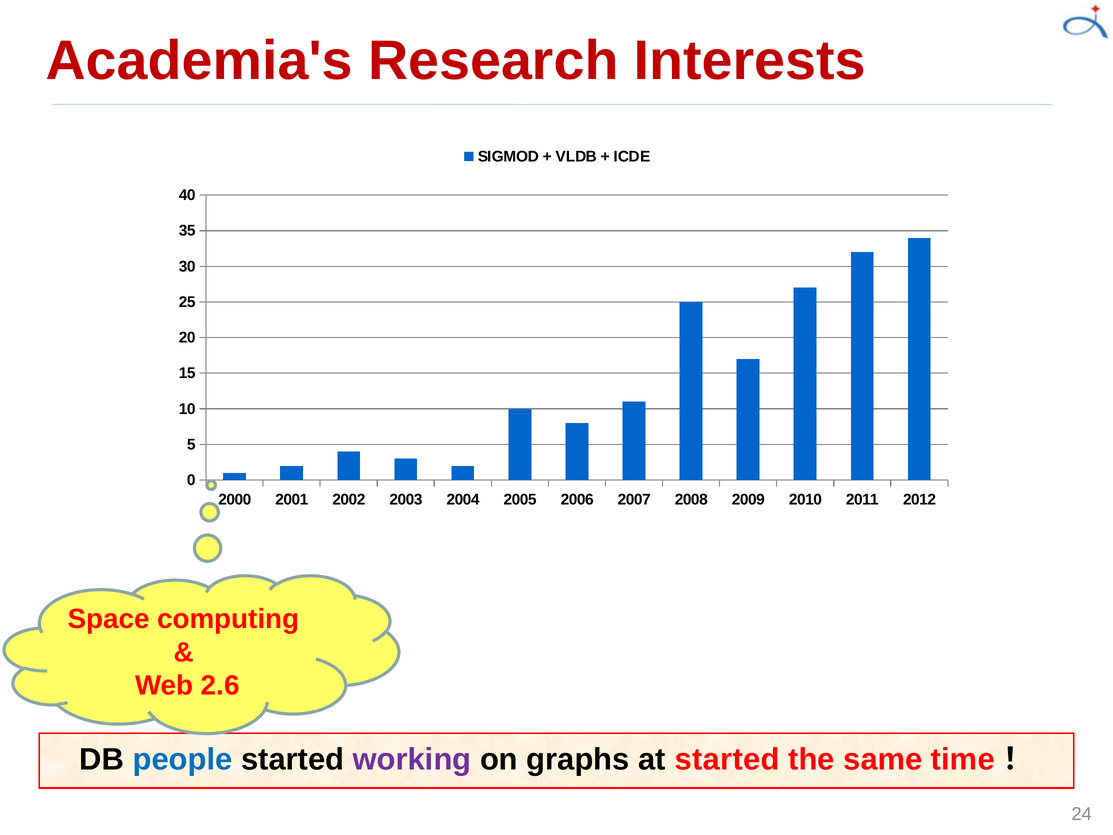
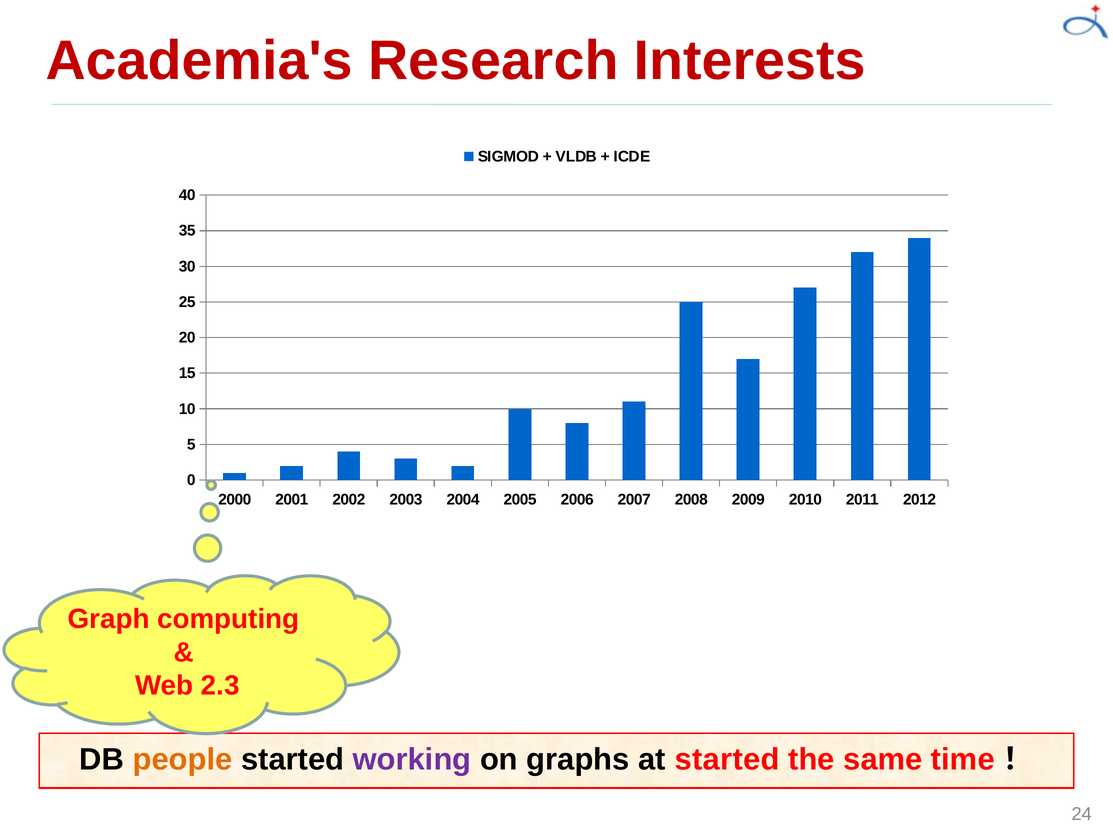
Space: Space -> Graph (109, 619)
2.6: 2.6 -> 2.3 (220, 686)
people colour: blue -> orange (183, 759)
